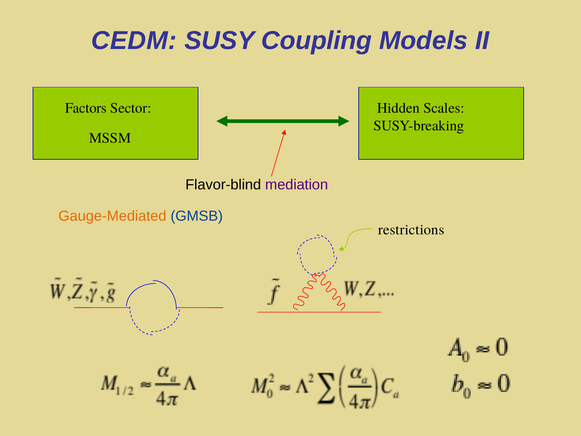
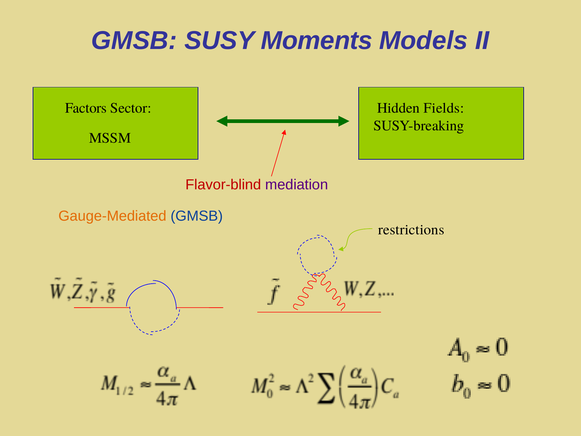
CEDM: CEDM -> GMSB (134, 41)
Coupling: Coupling -> Moments (317, 41)
Scales: Scales -> Fields (444, 108)
Flavor-blind colour: black -> red (223, 184)
